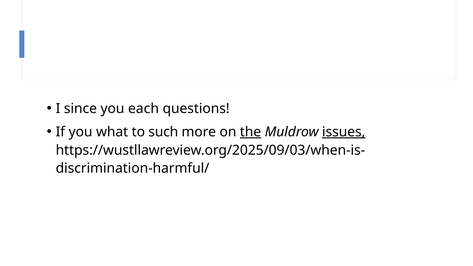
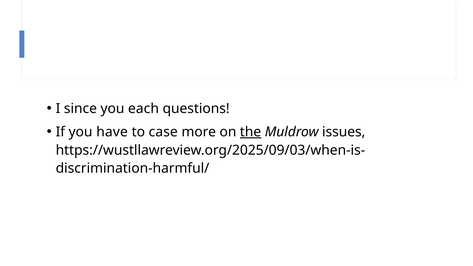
what: what -> have (112, 132)
such: such -> case (163, 132)
issues underline: present -> none (344, 132)
